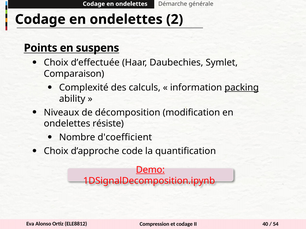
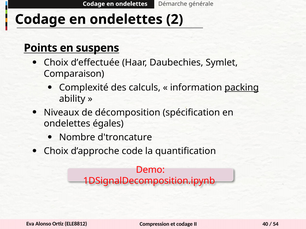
modification: modification -> spécification (191, 113)
résiste: résiste -> égales (108, 124)
d'coefficient: d'coefficient -> d'troncature (125, 138)
Demo underline: present -> none (150, 170)
